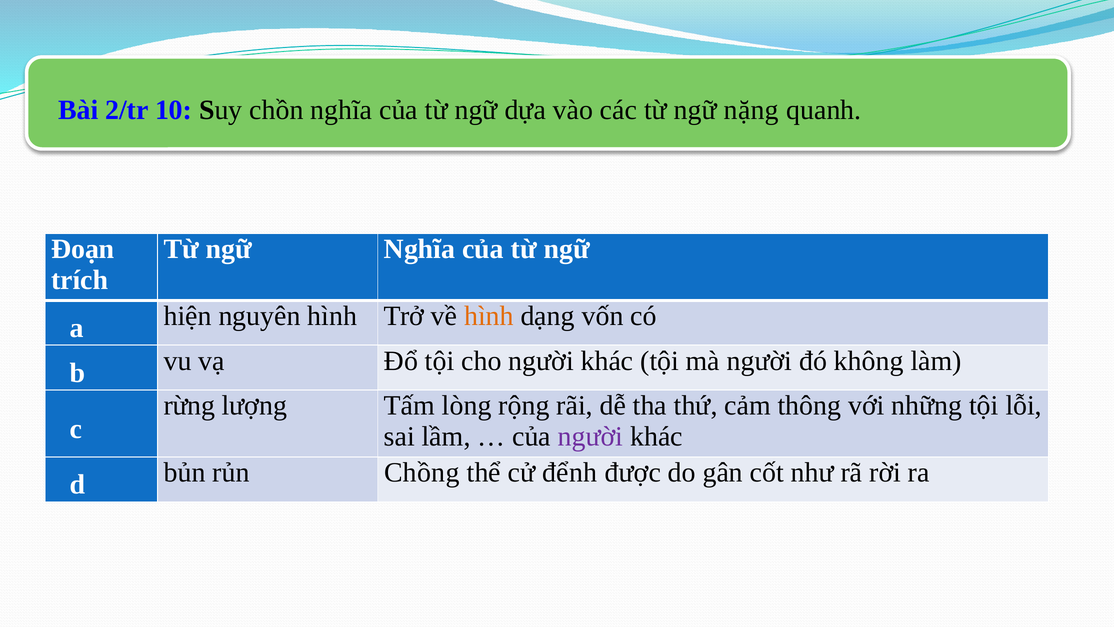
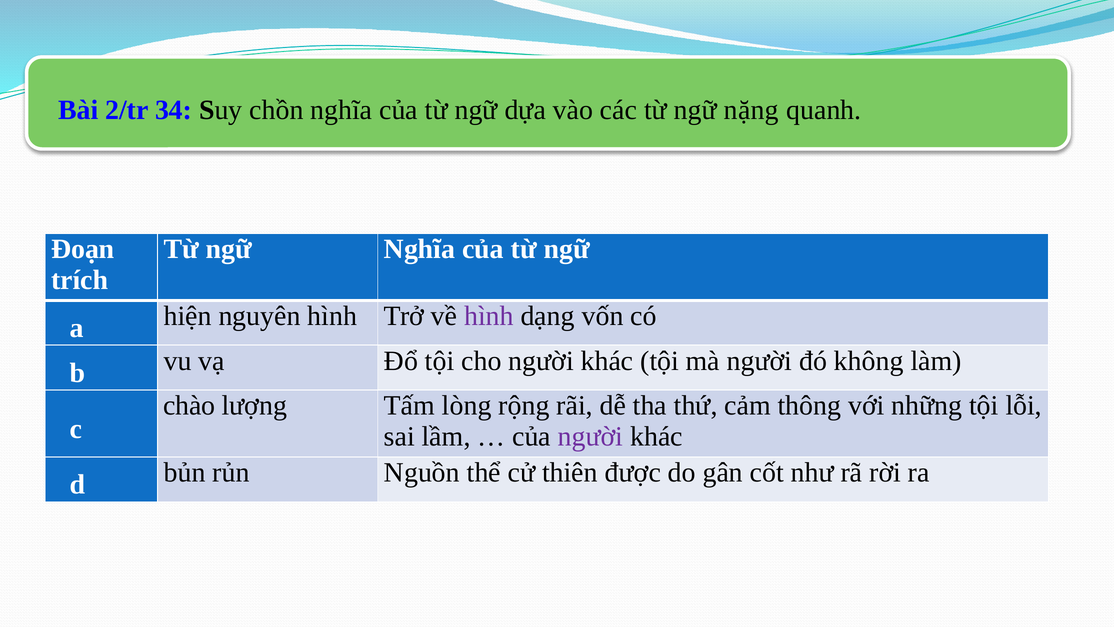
10: 10 -> 34 (174, 110)
hình colour: orange -> purple (489, 316)
rừng: rừng -> chào (189, 405)
Chồng: Chồng -> Nguồn (422, 472)
đểnh: đểnh -> thiên (570, 472)
